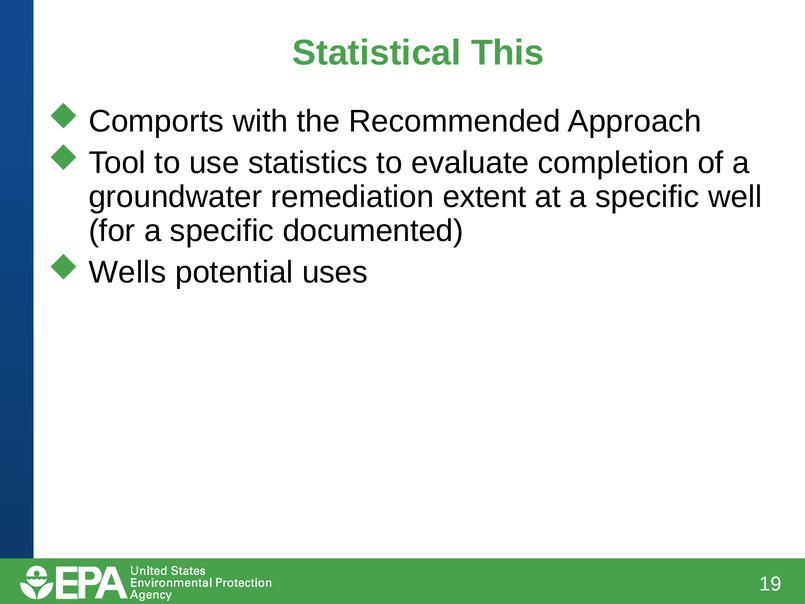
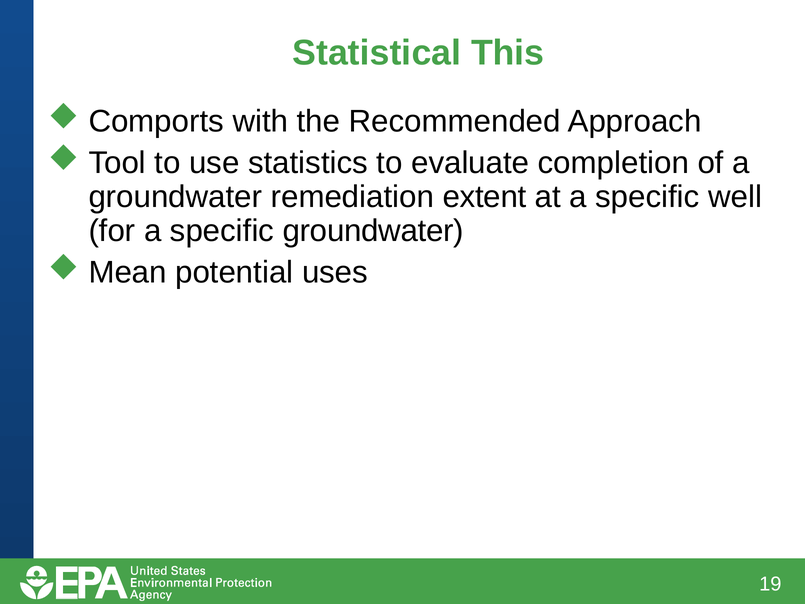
specific documented: documented -> groundwater (373, 231)
Wells: Wells -> Mean (128, 272)
